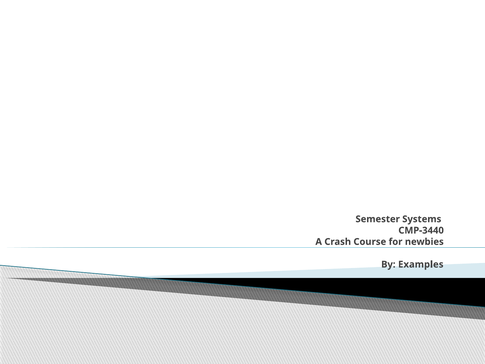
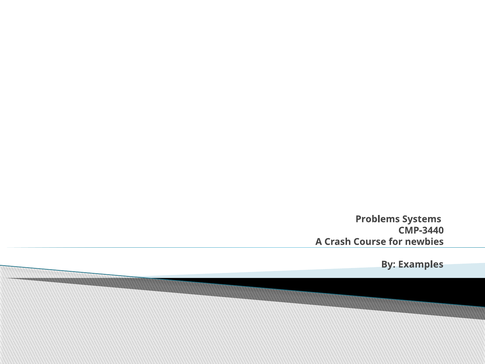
Semester: Semester -> Problems (378, 219)
